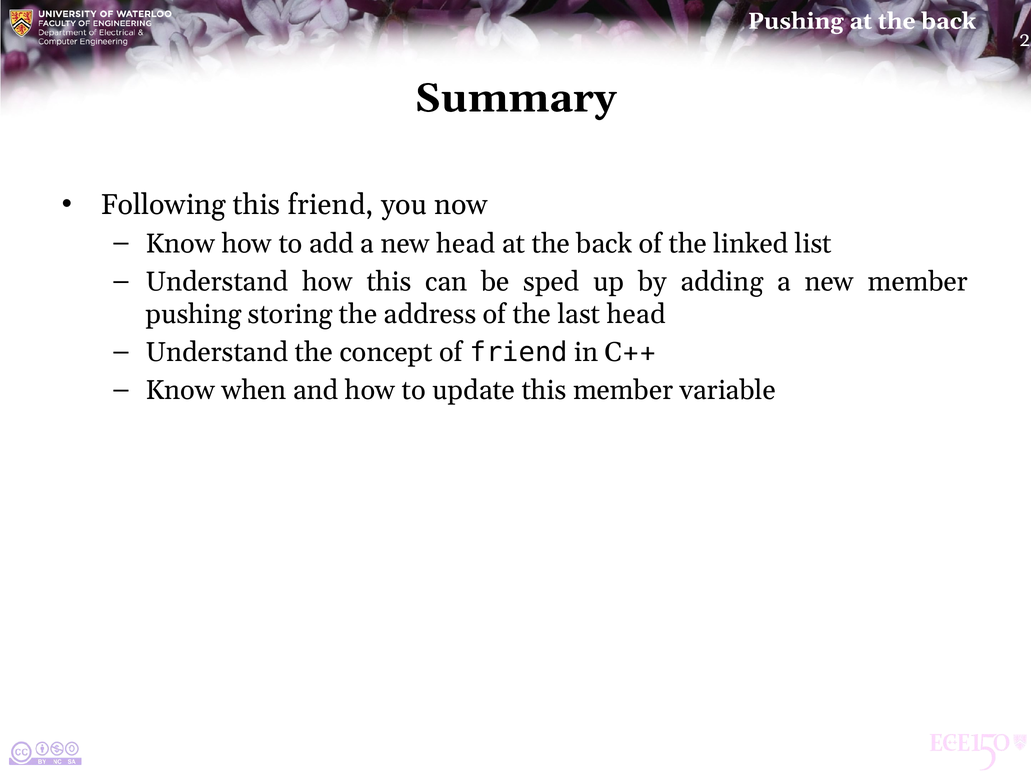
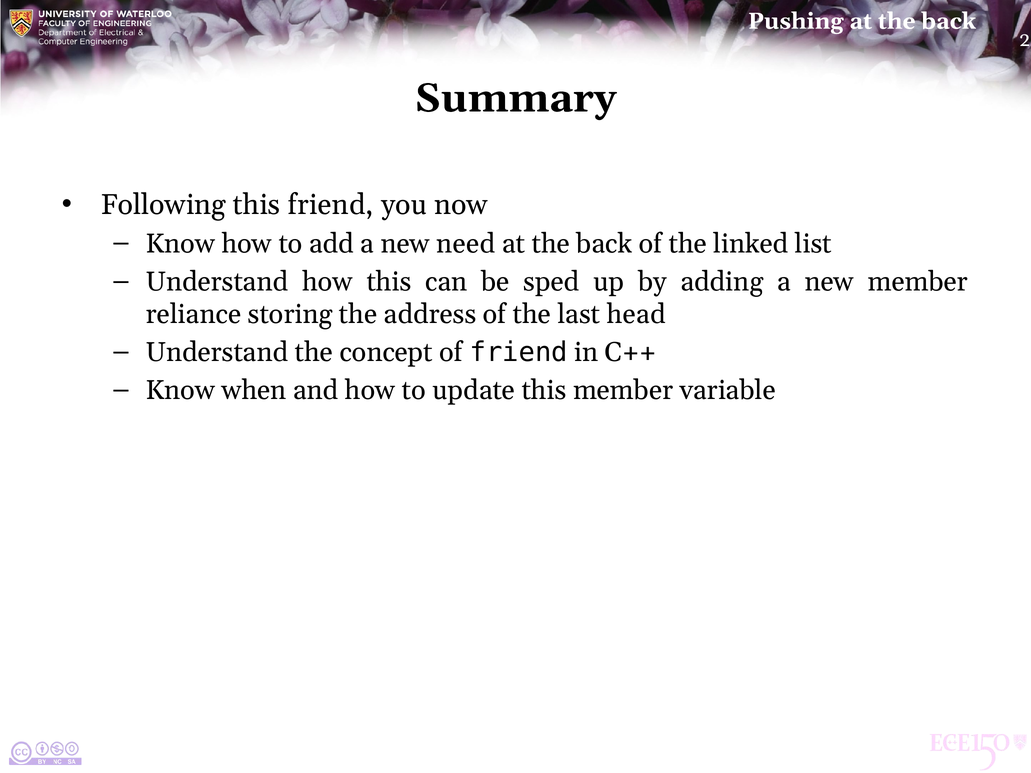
new head: head -> need (466, 244)
pushing: pushing -> reliance (193, 314)
